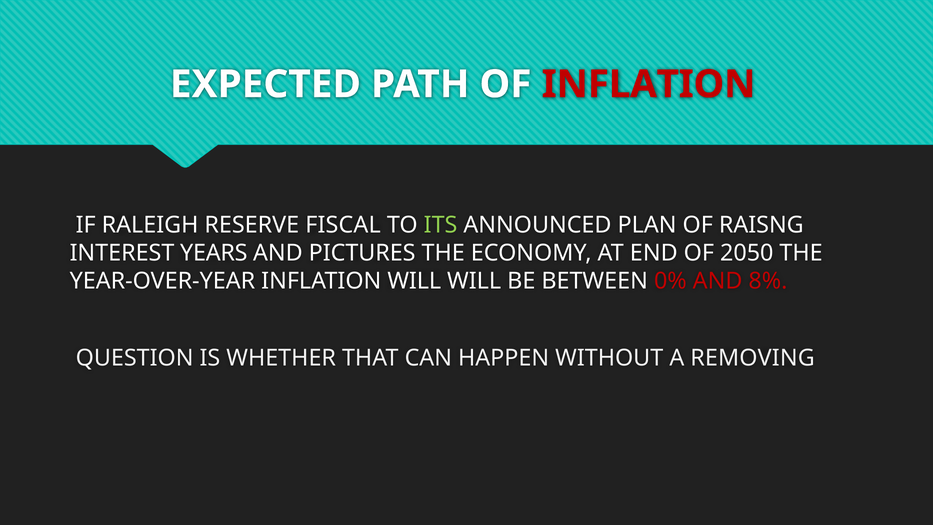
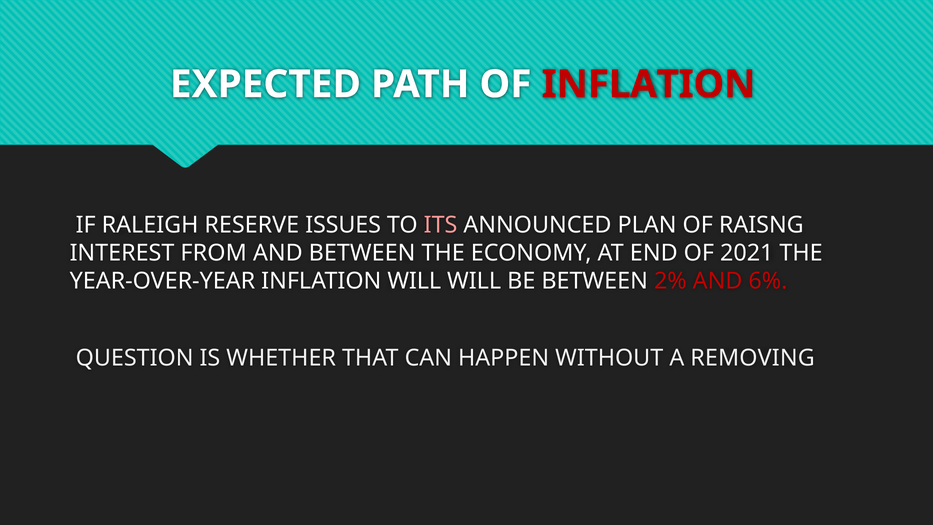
FISCAL: FISCAL -> ISSUES (343, 225)
ITS colour: light green -> pink (441, 225)
YEARS: YEARS -> FROM (214, 253)
AND PICTURES: PICTURES -> BETWEEN (362, 253)
2050: 2050 -> 2021 (747, 253)
0%: 0% -> 2% (670, 281)
8%: 8% -> 6% (768, 281)
